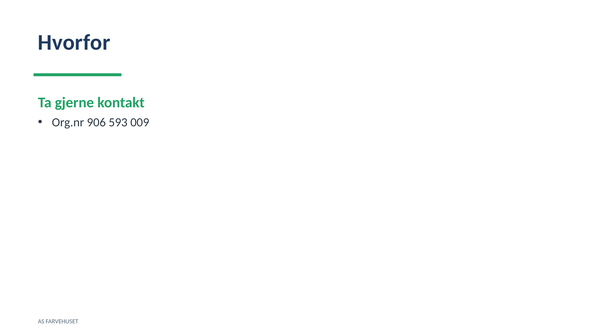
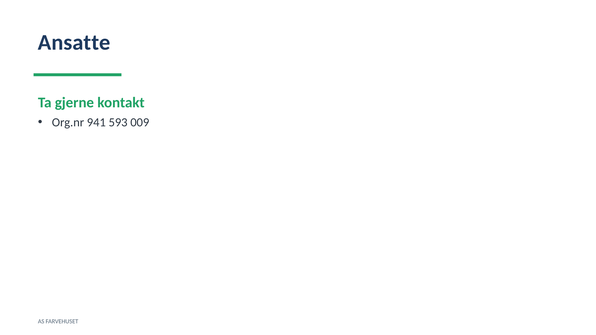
Hvorfor: Hvorfor -> Ansatte (74, 43)
906: 906 -> 941 (96, 123)
